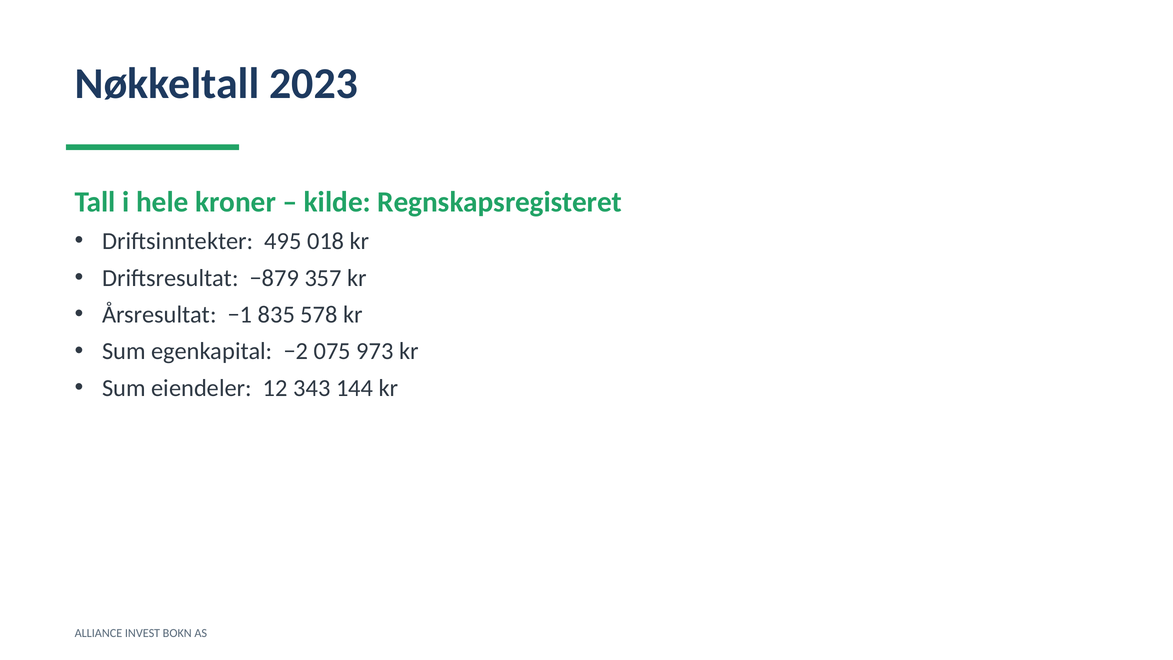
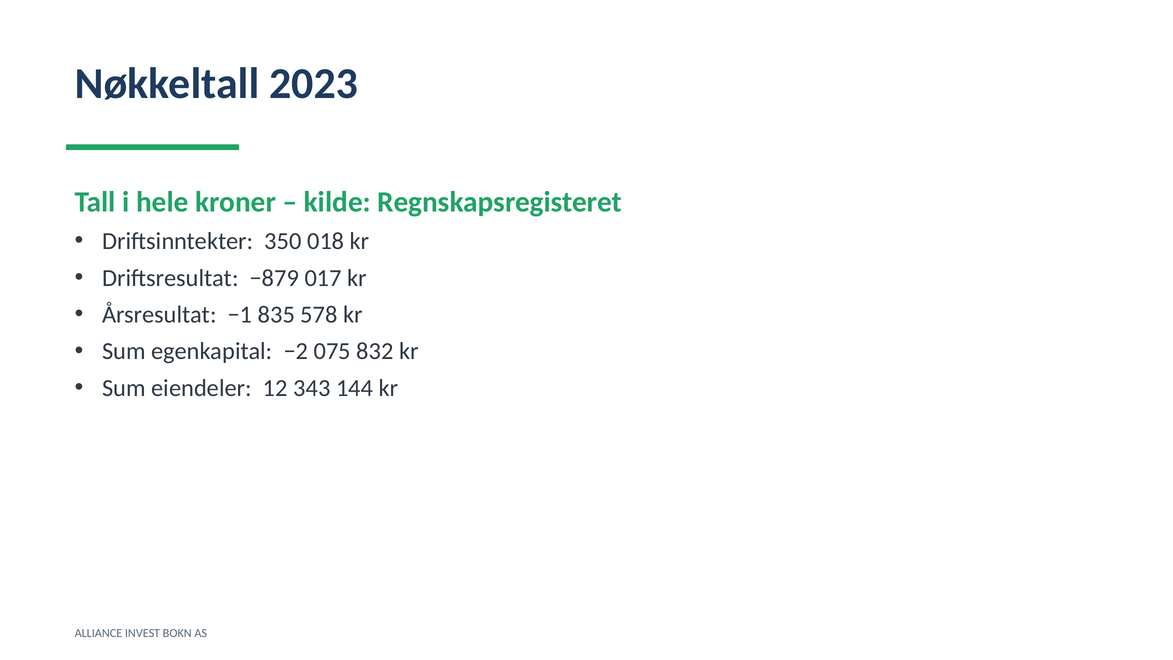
495: 495 -> 350 (283, 241)
357: 357 -> 017 (323, 278)
973: 973 -> 832 (375, 351)
